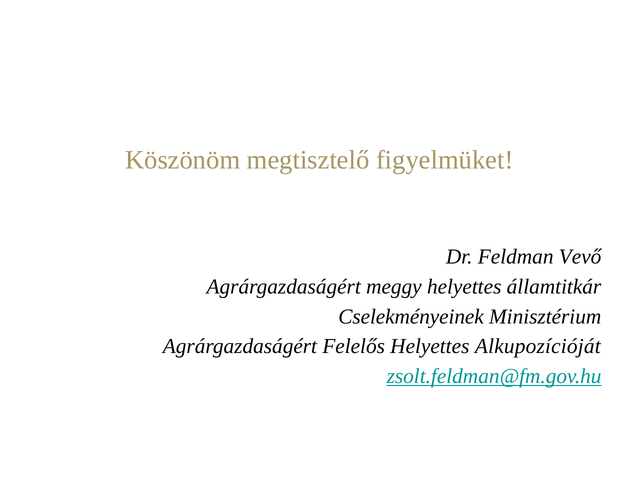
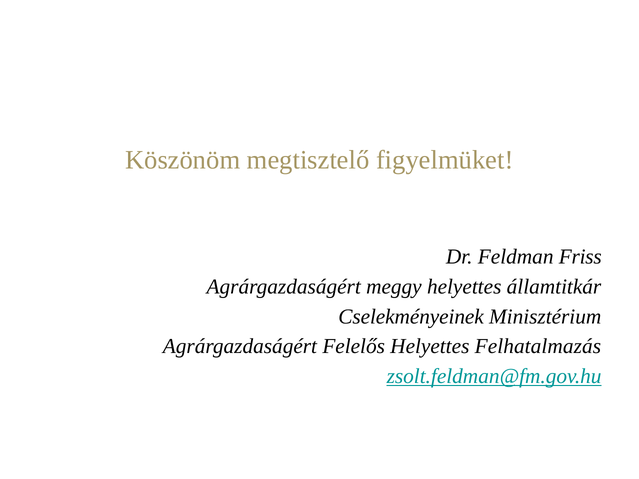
Vevő: Vevő -> Friss (580, 257)
Alkupozícióját: Alkupozícióját -> Felhatalmazás (538, 346)
